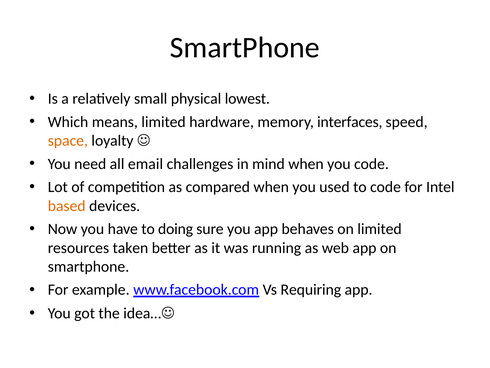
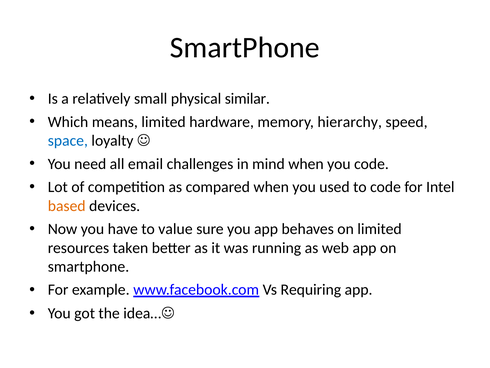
lowest: lowest -> similar (247, 99)
interfaces: interfaces -> hierarchy (350, 122)
space colour: orange -> blue (68, 141)
doing: doing -> value (175, 229)
